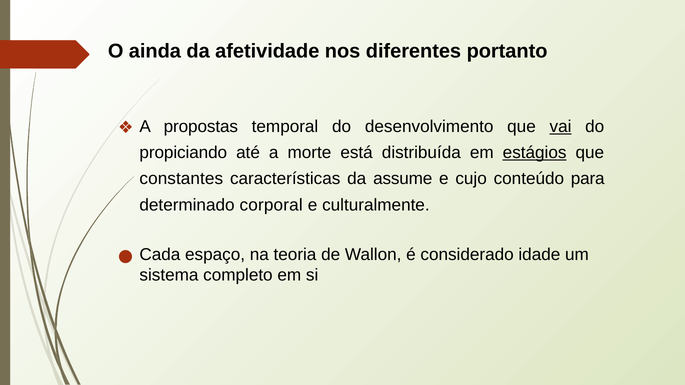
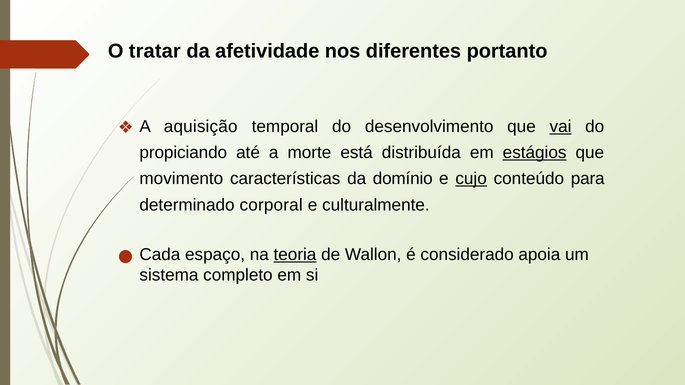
ainda: ainda -> tratar (155, 51)
propostas: propostas -> aquisição (201, 127)
constantes: constantes -> movimento (181, 179)
assume: assume -> domínio (403, 179)
cujo underline: none -> present (471, 179)
teoria underline: none -> present (295, 255)
idade: idade -> apoia (539, 255)
